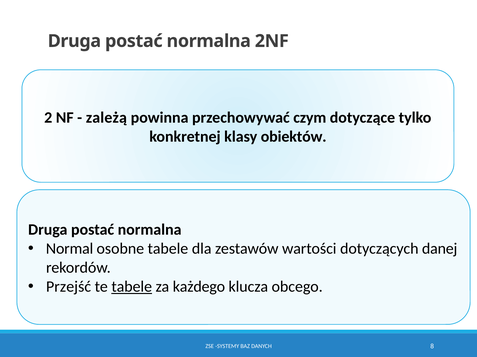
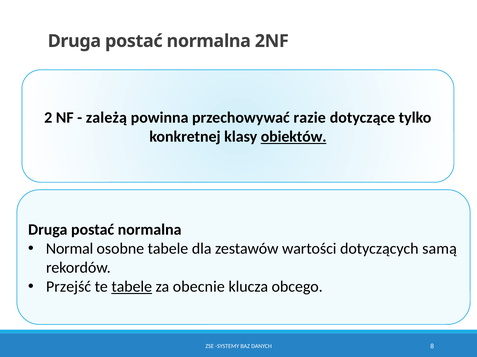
czym: czym -> razie (310, 118)
obiektów underline: none -> present (294, 137)
danej: danej -> samą (439, 249)
każdego: każdego -> obecnie (199, 287)
